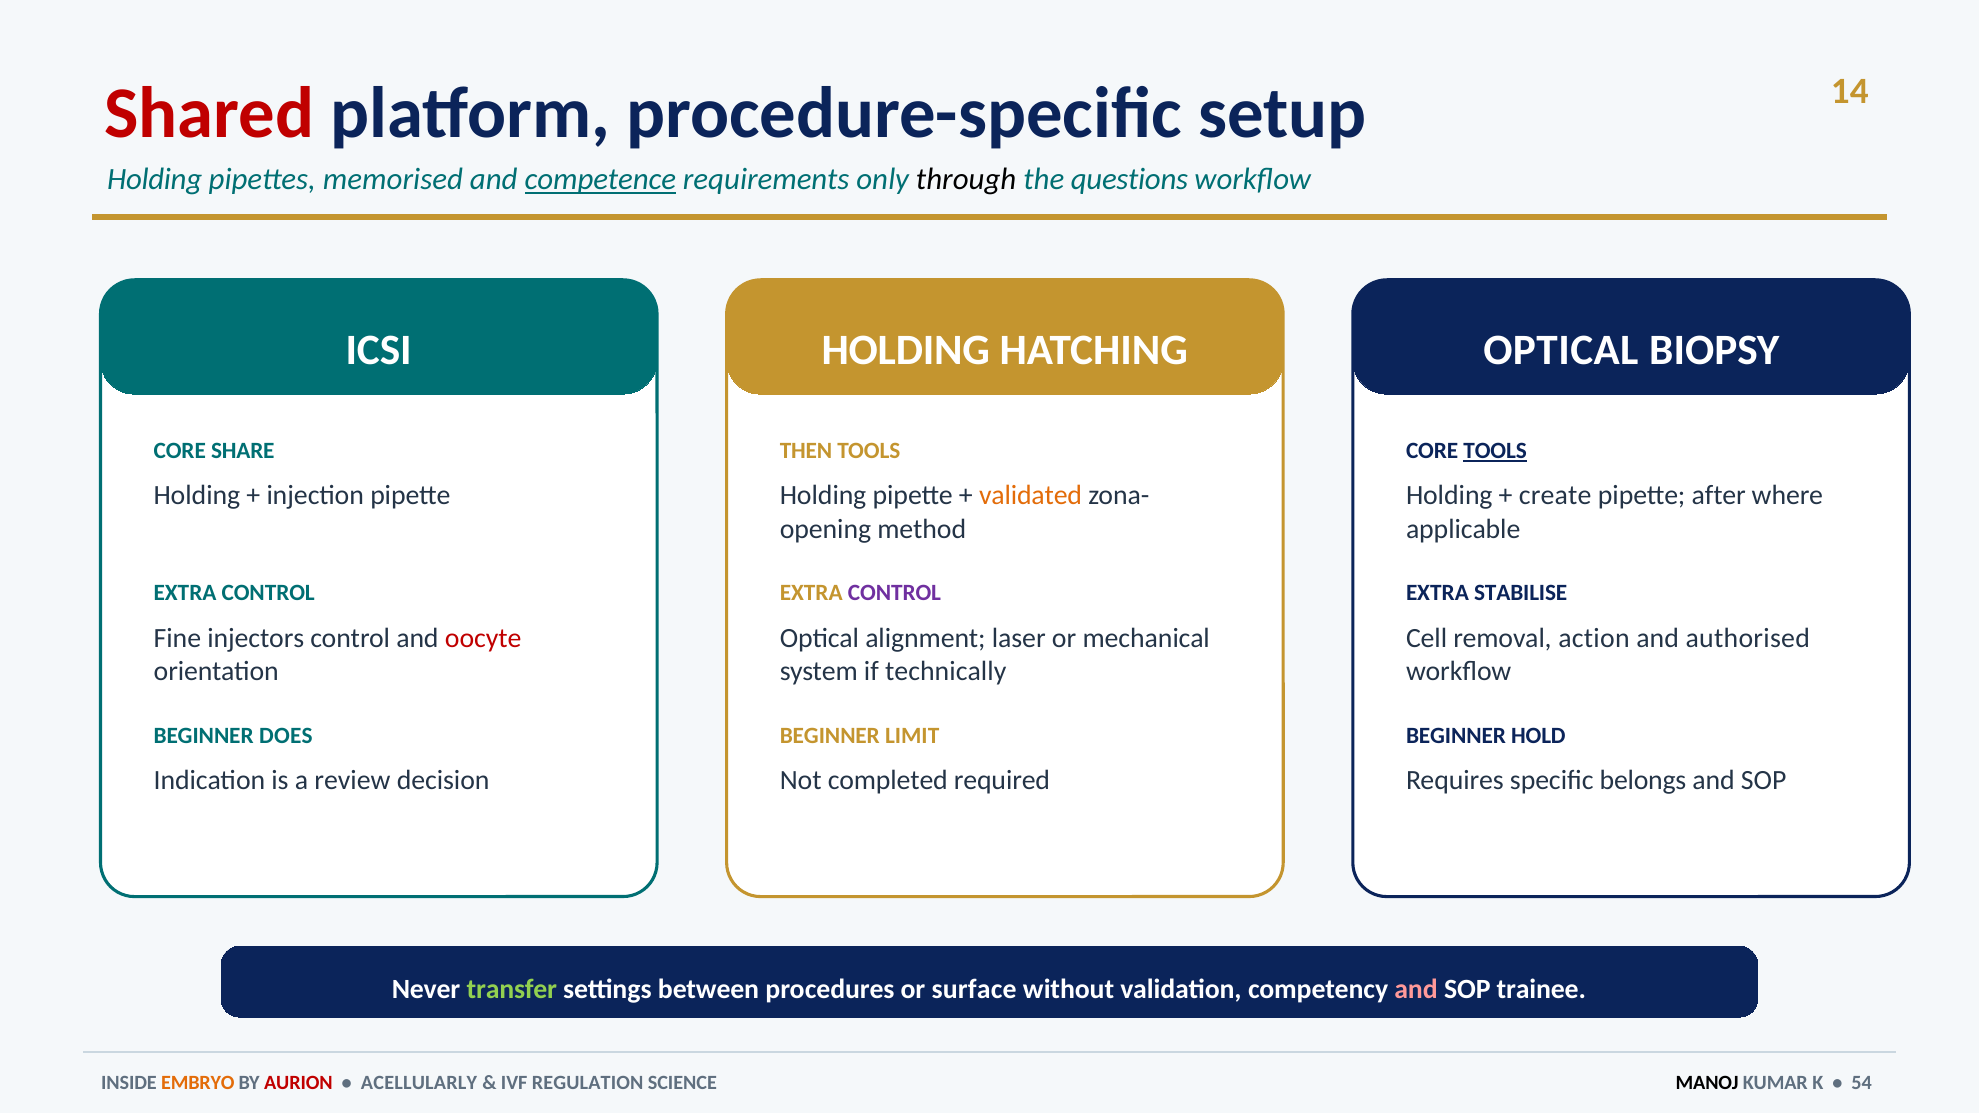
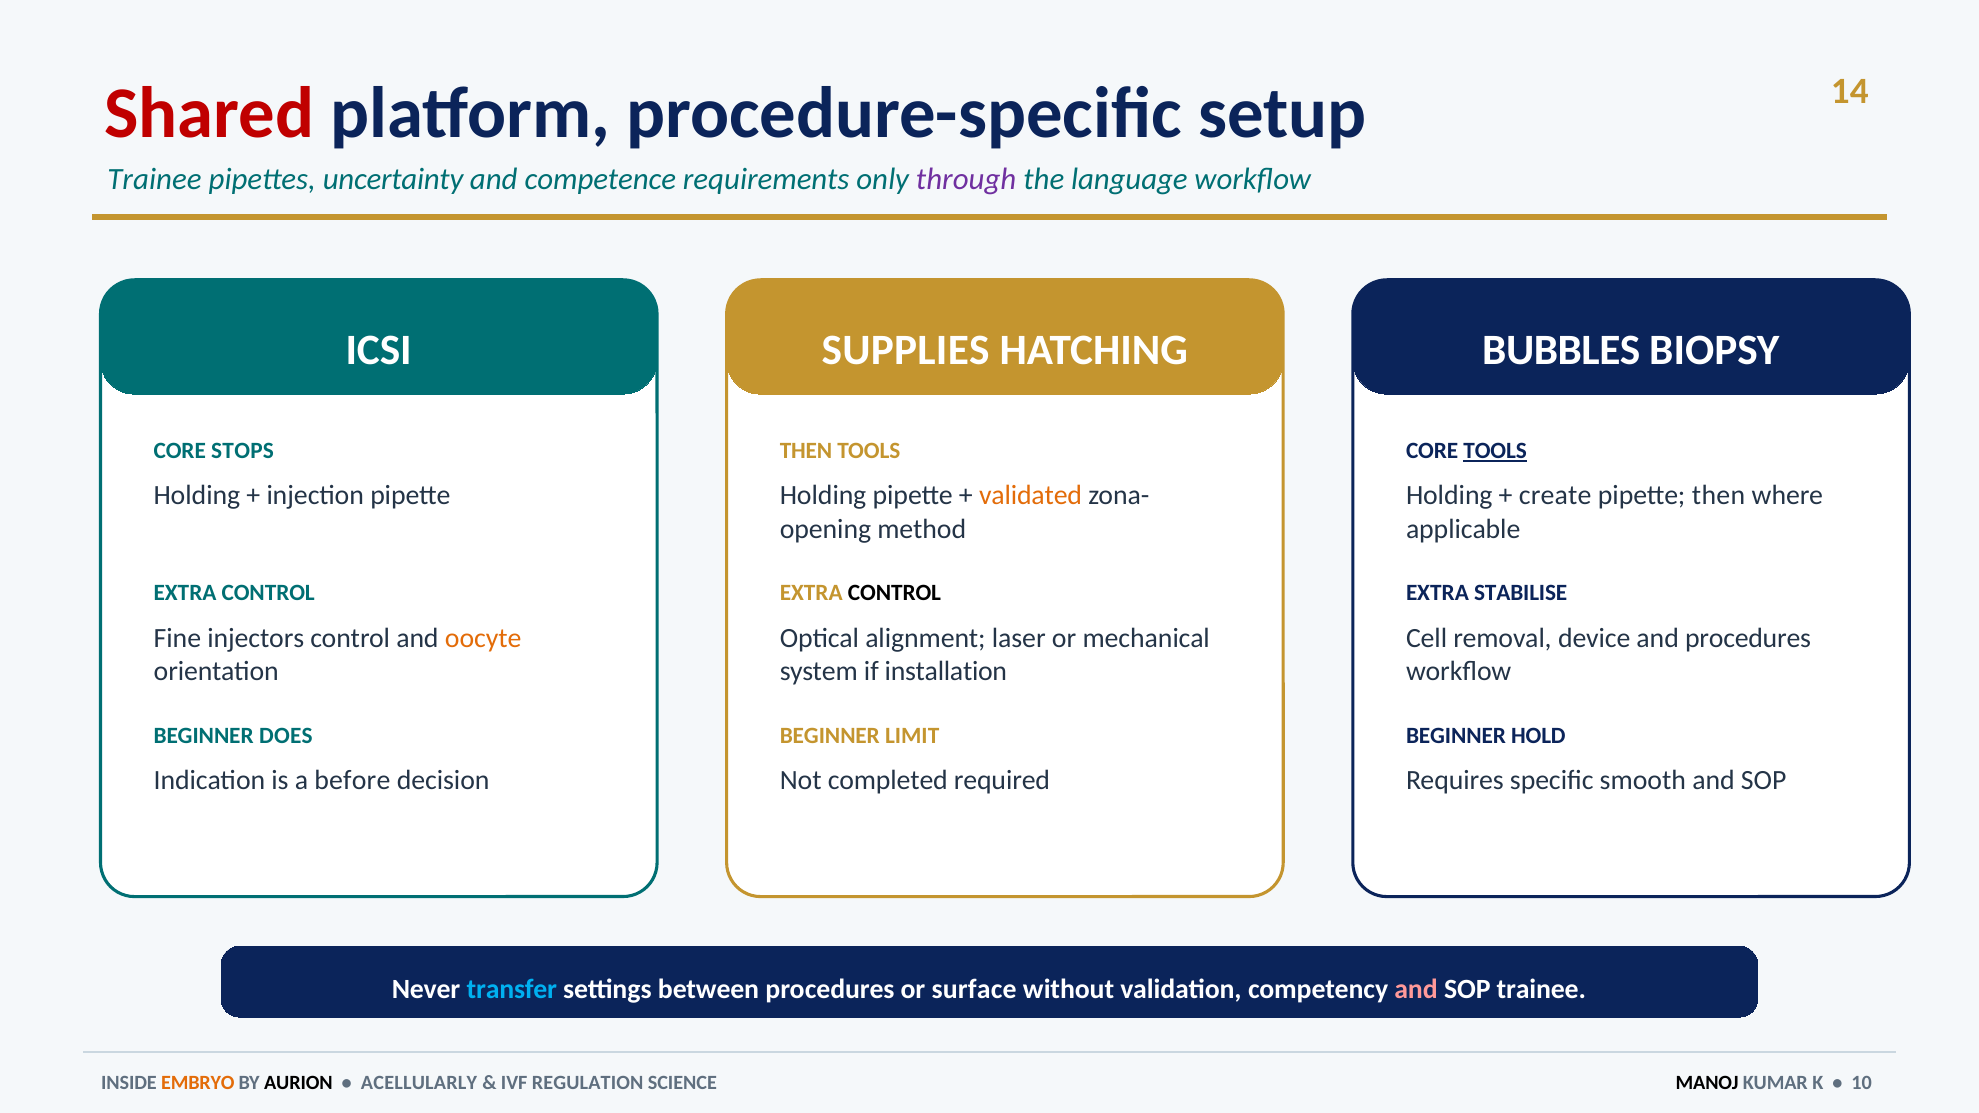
Holding: Holding -> Trainee (154, 179)
memorised: memorised -> uncertainty (393, 179)
competence underline: present -> none (600, 179)
through colour: black -> purple (966, 179)
questions: questions -> language (1129, 179)
HOLDING: HOLDING -> SUPPLIES (906, 350)
OPTICAL: OPTICAL -> BUBBLES (1561, 350)
SHARE: SHARE -> STOPS (243, 451)
pipette after: after -> then (1719, 496)
CONTROL colour: purple -> black (894, 593)
oocyte colour: red -> orange (483, 638)
action: action -> device (1594, 638)
and authorised: authorised -> procedures (1748, 638)
technically: technically -> installation (946, 672)
review: review -> before (352, 780)
belongs: belongs -> smooth (1643, 780)
transfer colour: light green -> light blue (512, 989)
AURION colour: red -> black (298, 1083)
54: 54 -> 10 (1862, 1083)
